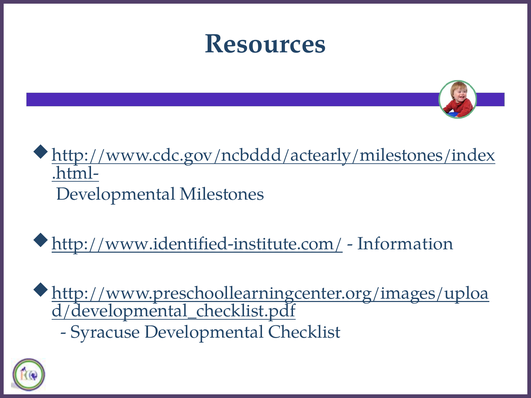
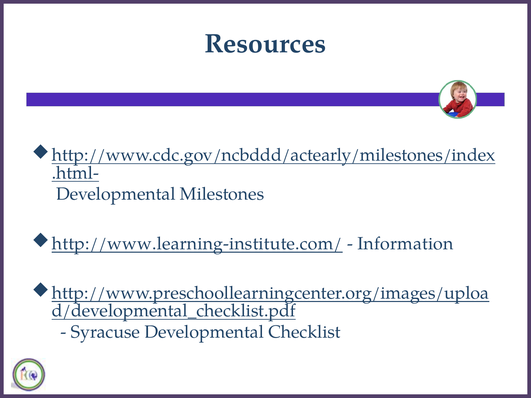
http://www.identified-institute.com/: http://www.identified-institute.com/ -> http://www.learning-institute.com/ (197, 244)
